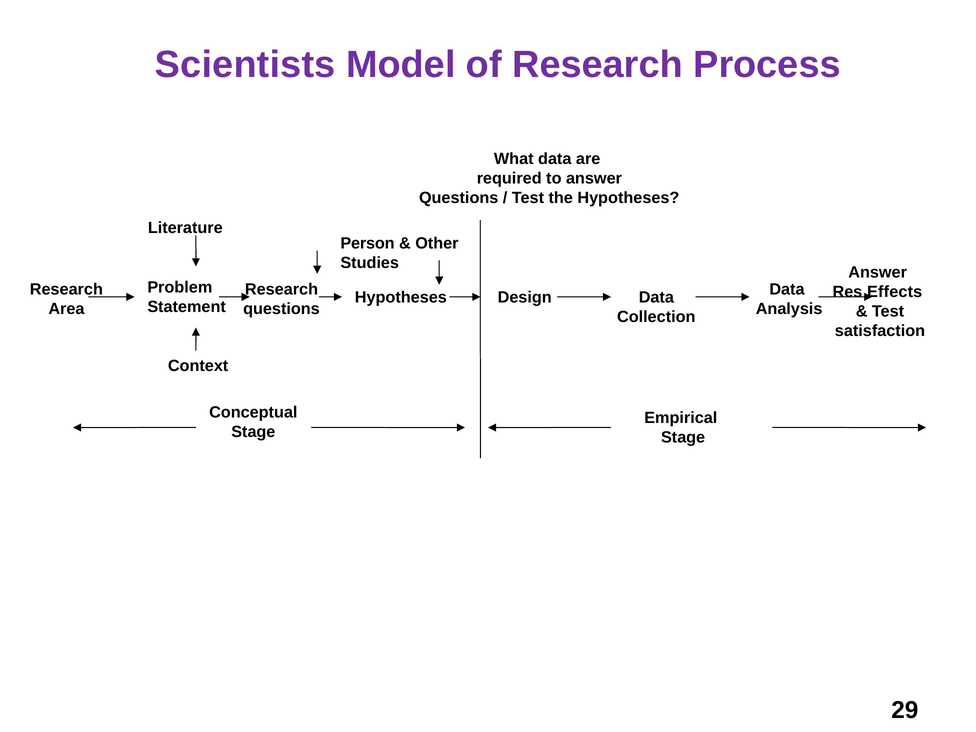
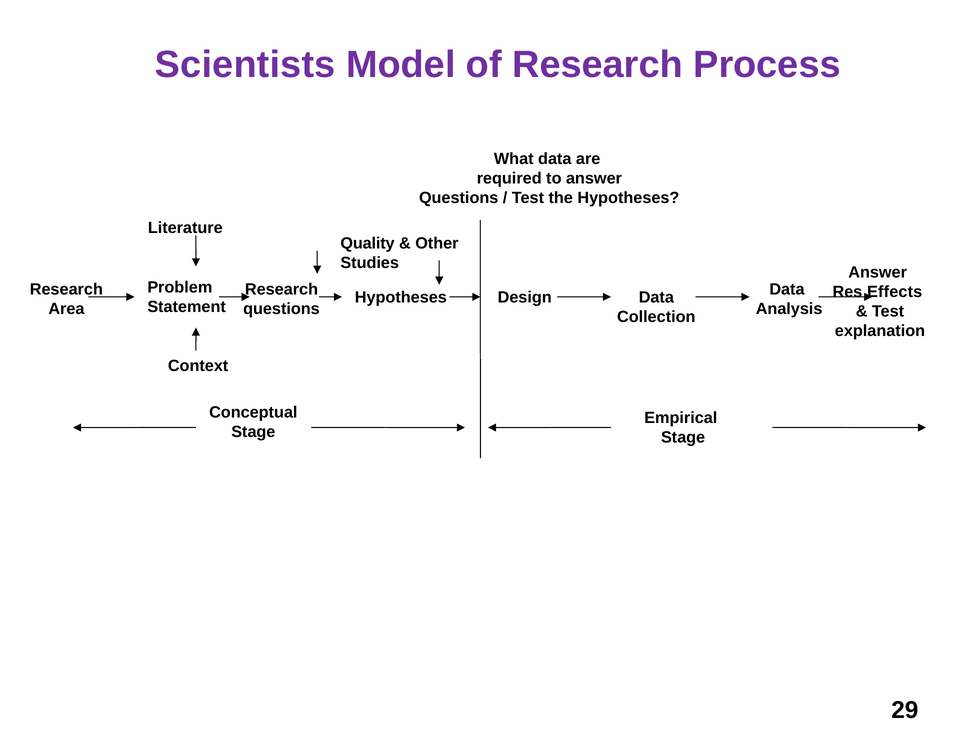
Person: Person -> Quality (368, 243)
satisfaction: satisfaction -> explanation (880, 331)
